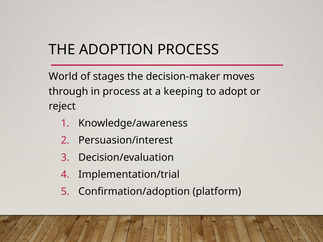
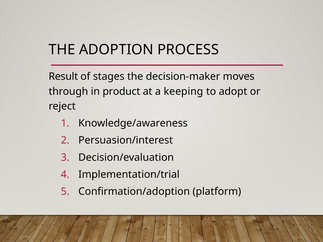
World: World -> Result (63, 77)
in process: process -> product (121, 91)
